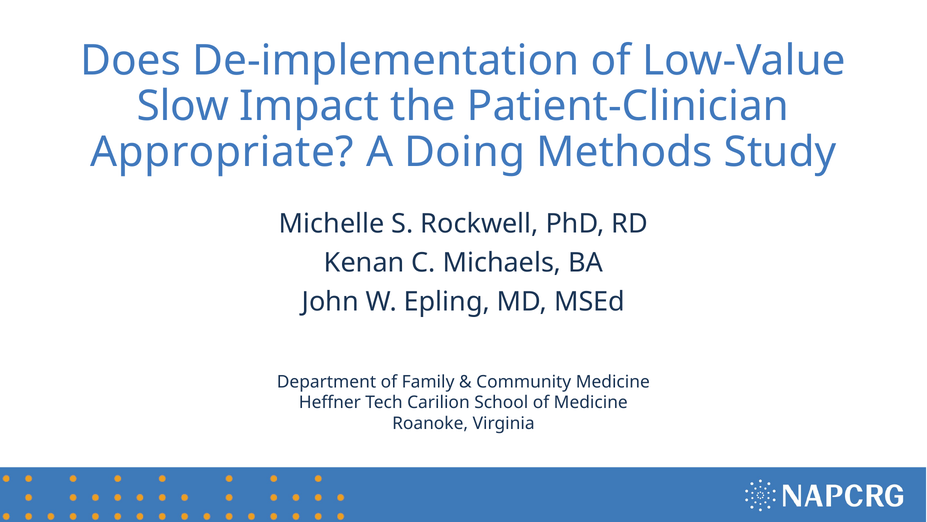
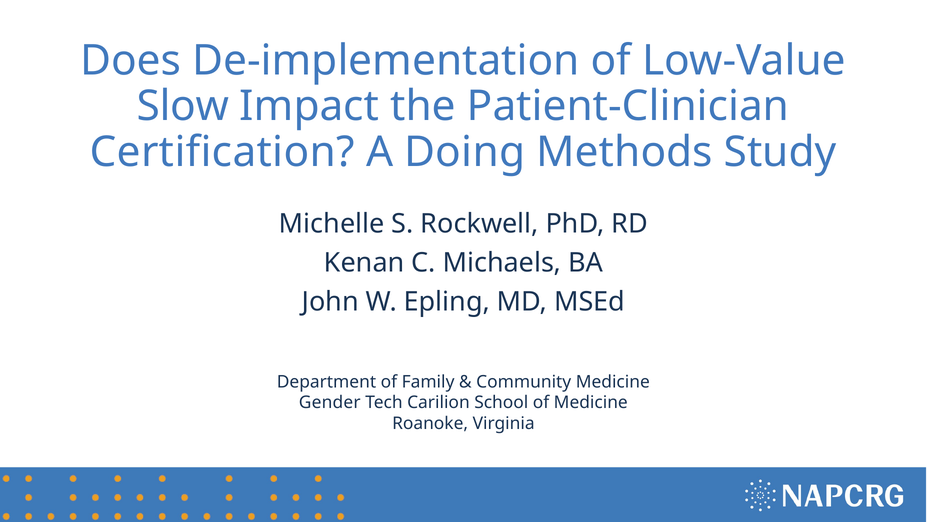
Appropriate: Appropriate -> Certification (222, 152)
Heffner: Heffner -> Gender (330, 402)
